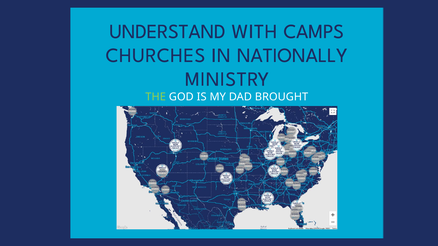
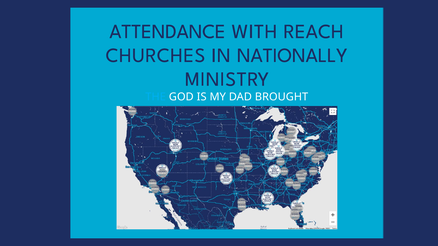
UNDERSTAND: UNDERSTAND -> ATTENDANCE (167, 32)
CAMPS: CAMPS -> REACH (314, 32)
THE colour: light green -> light blue (156, 97)
